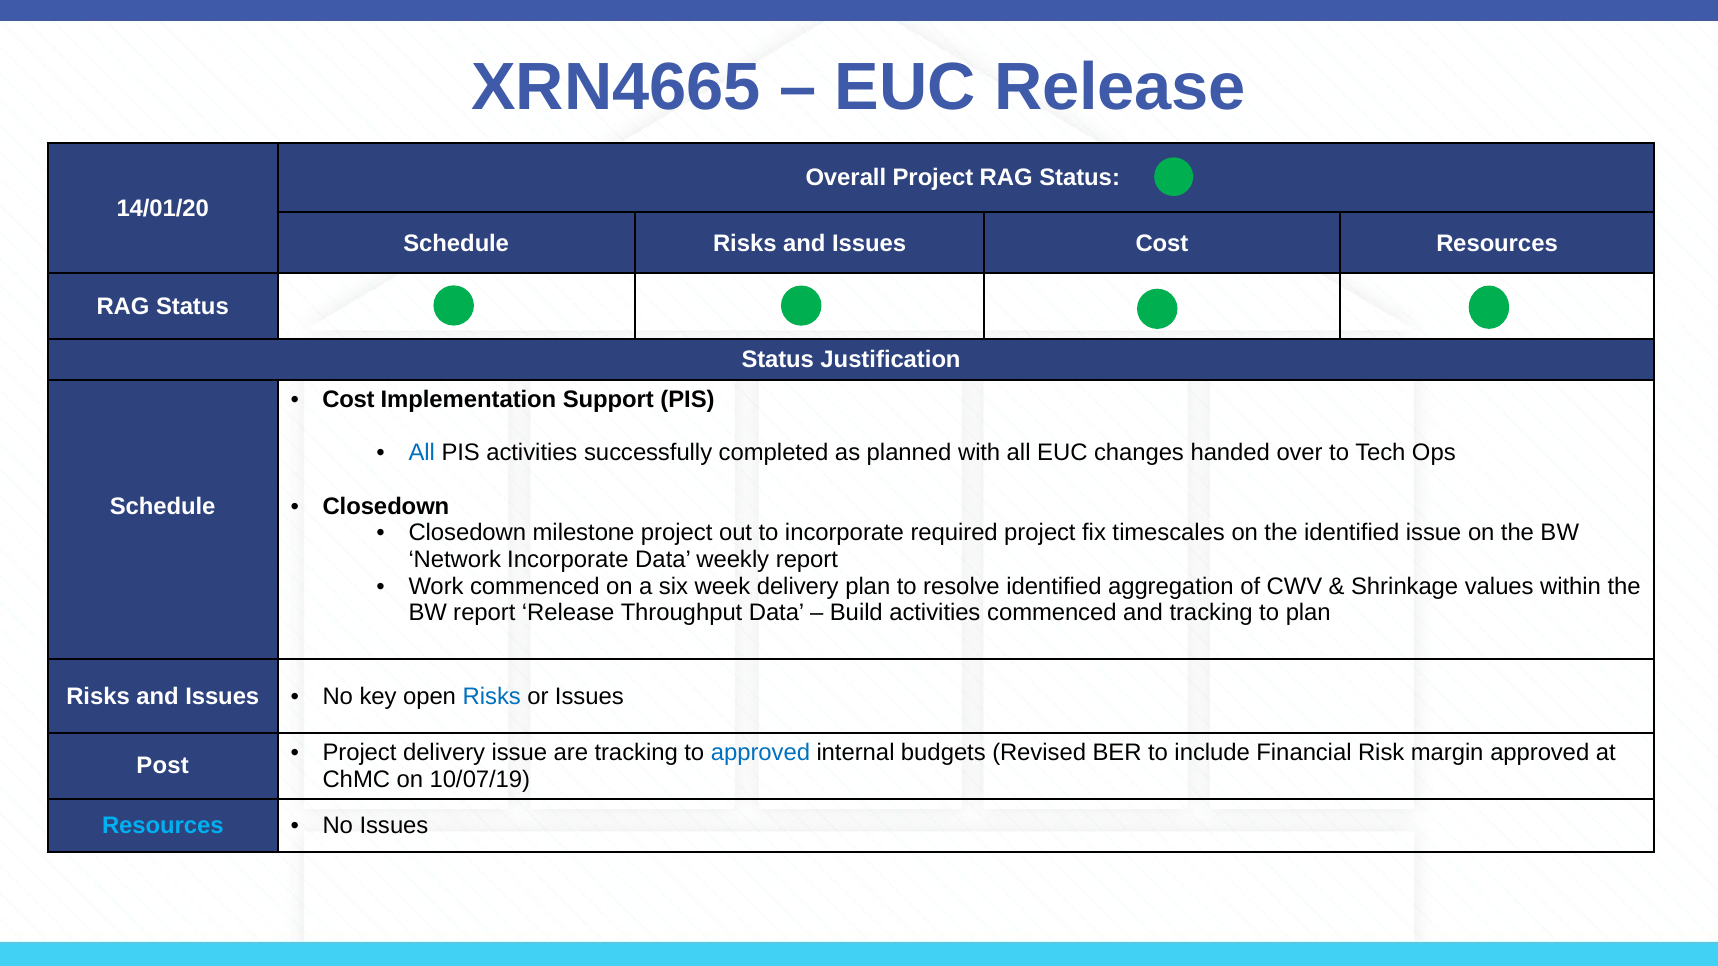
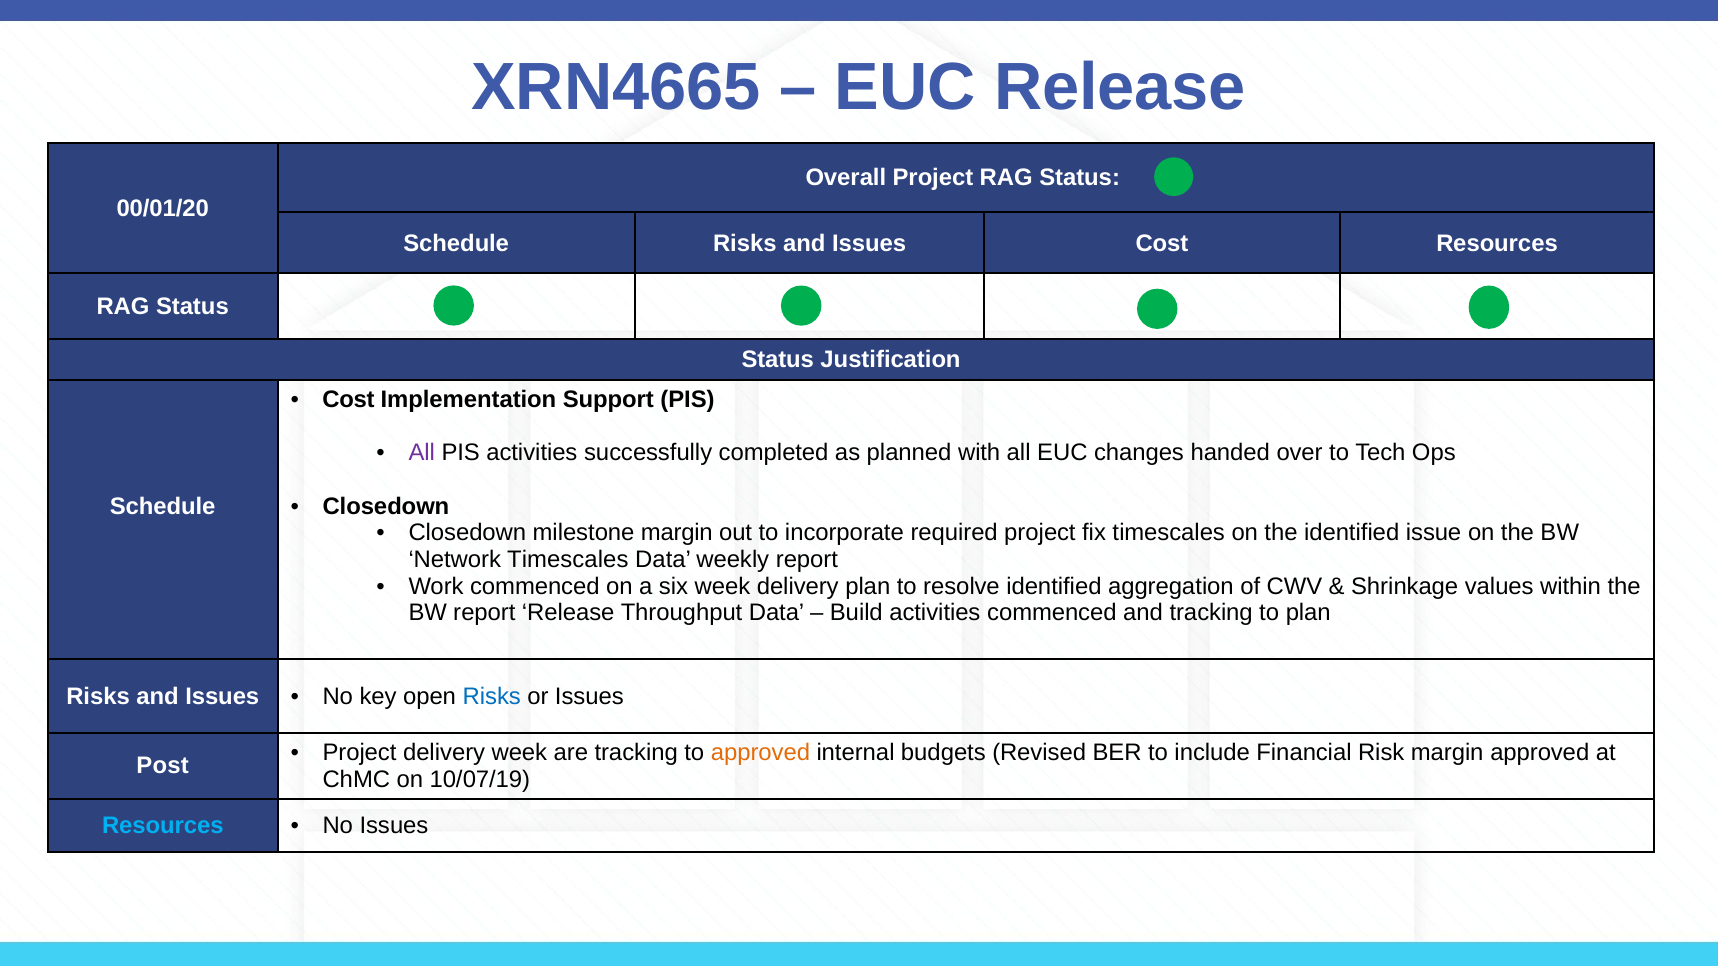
14/01/20: 14/01/20 -> 00/01/20 (163, 208)
All colour: blue -> purple (422, 453)
milestone project: project -> margin (677, 533)
Network Incorporate: Incorporate -> Timescales (568, 560)
delivery issue: issue -> week (519, 753)
approved colour: blue -> orange (760, 753)
